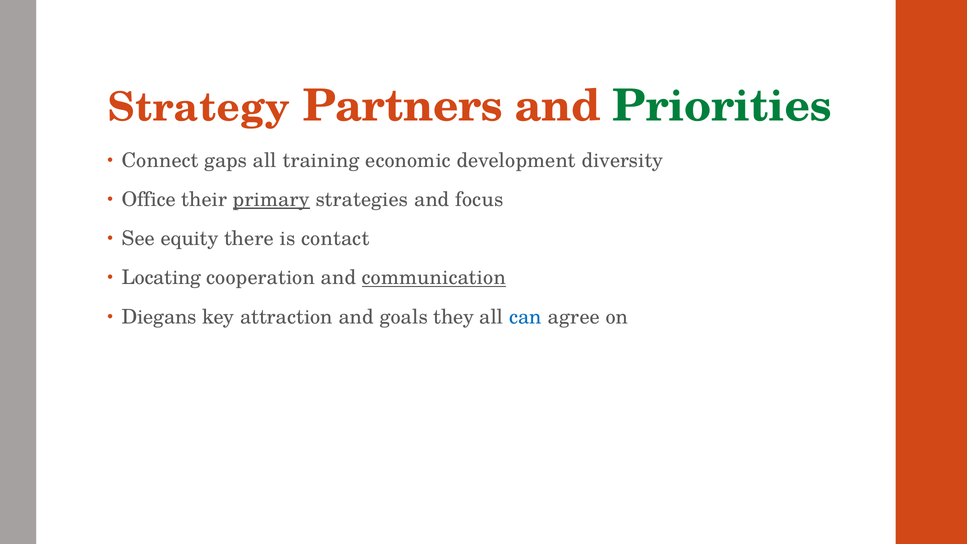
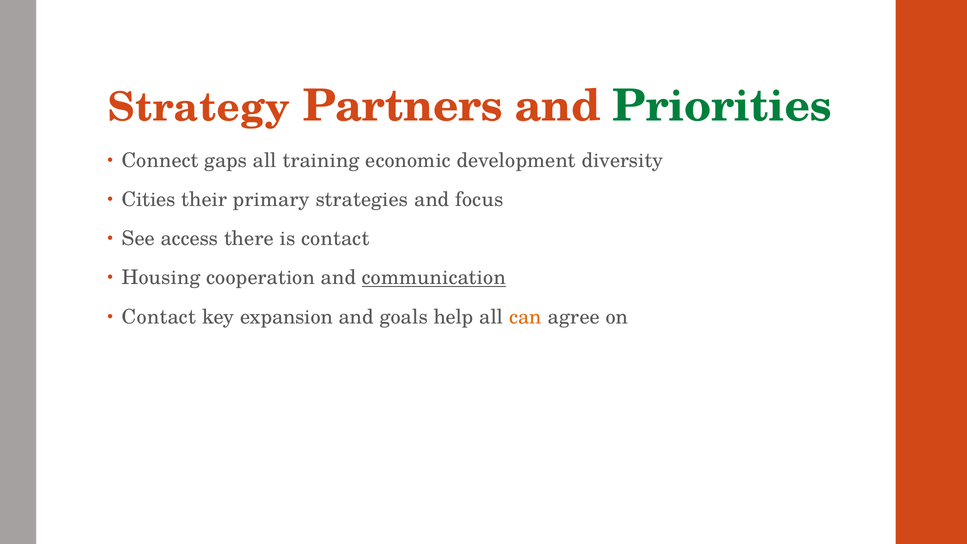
Office: Office -> Cities (149, 200)
primary underline: present -> none (271, 200)
equity: equity -> access (189, 239)
Locating: Locating -> Housing (161, 278)
Diegans: Diegans -> Contact (159, 317)
attraction: attraction -> expansion (286, 317)
they: they -> help (454, 317)
can colour: blue -> orange (525, 317)
